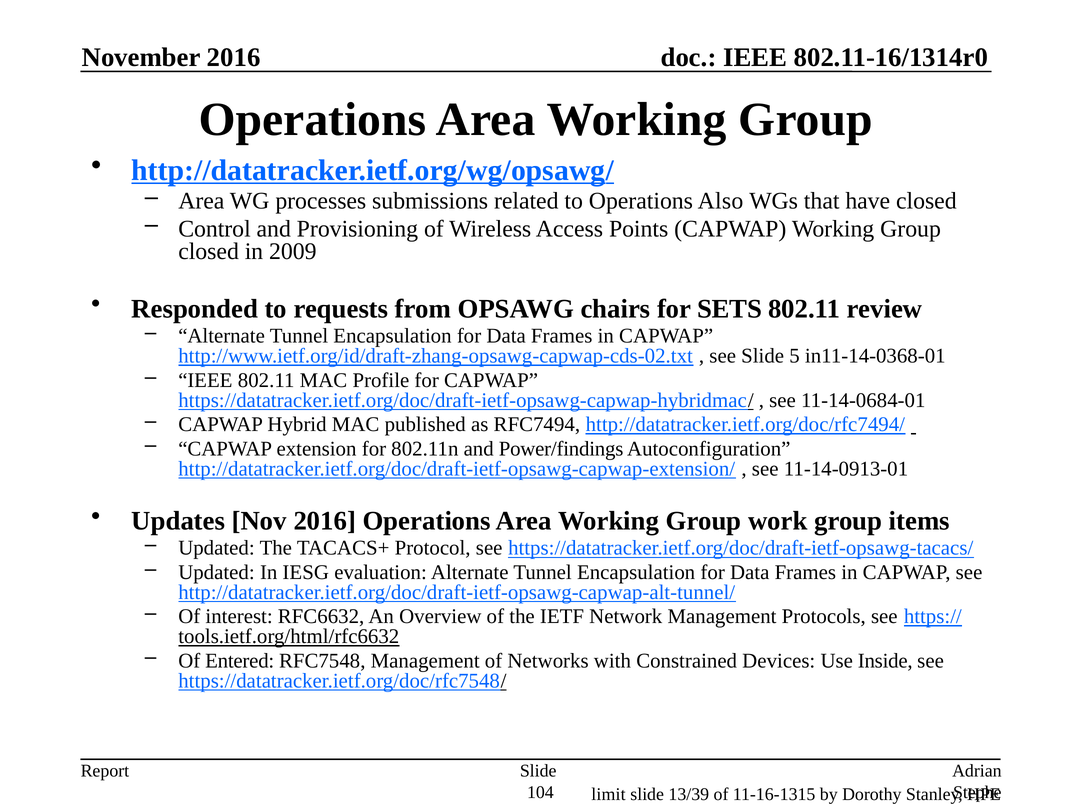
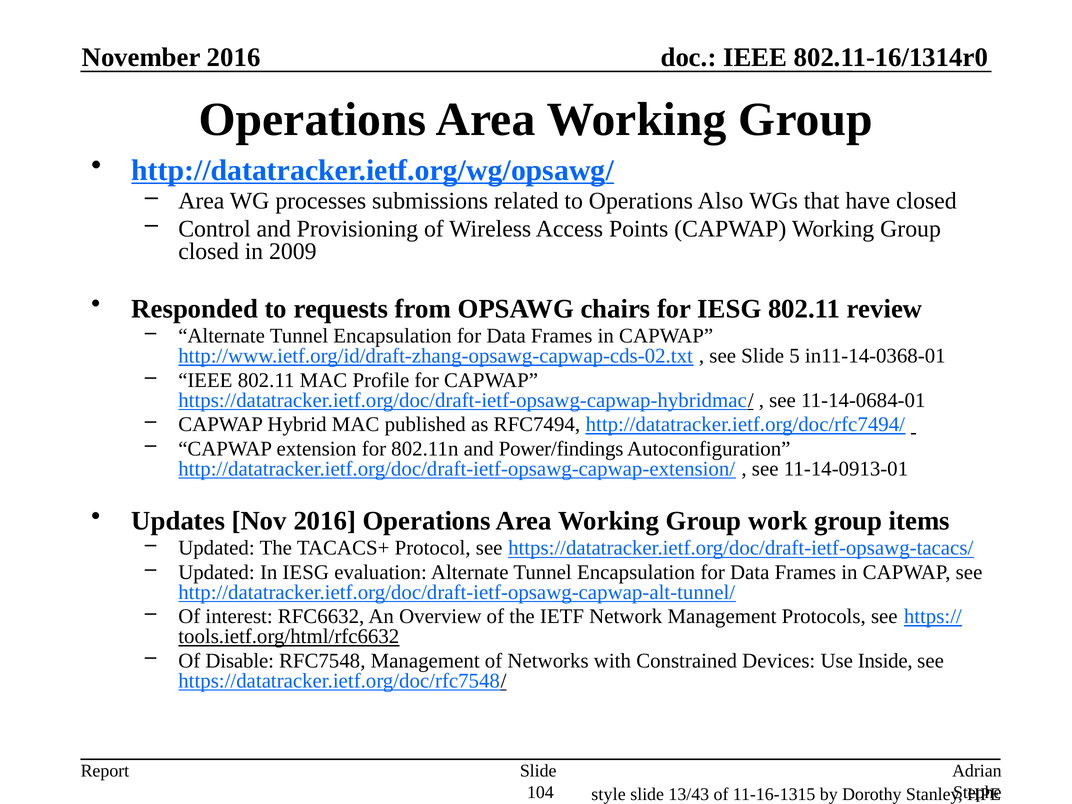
for SETS: SETS -> IESG (729, 309)
Entered: Entered -> Disable (240, 661)
limit: limit -> style (608, 795)
13/39: 13/39 -> 13/43 (689, 795)
